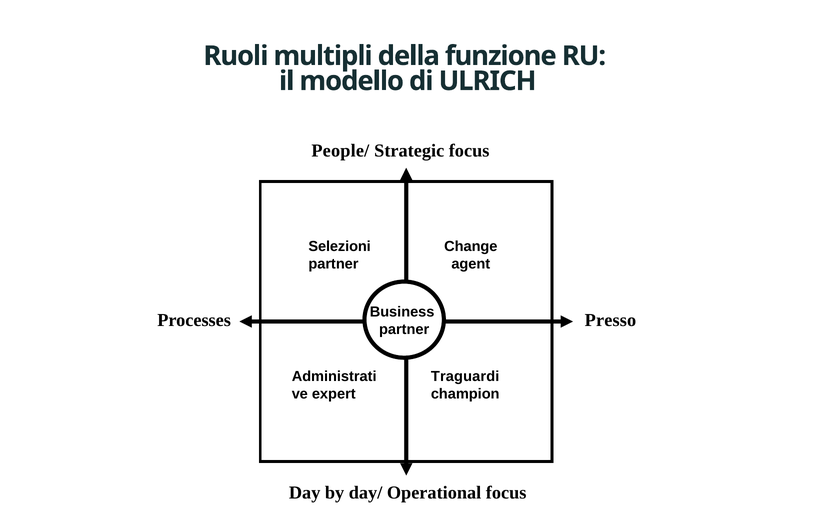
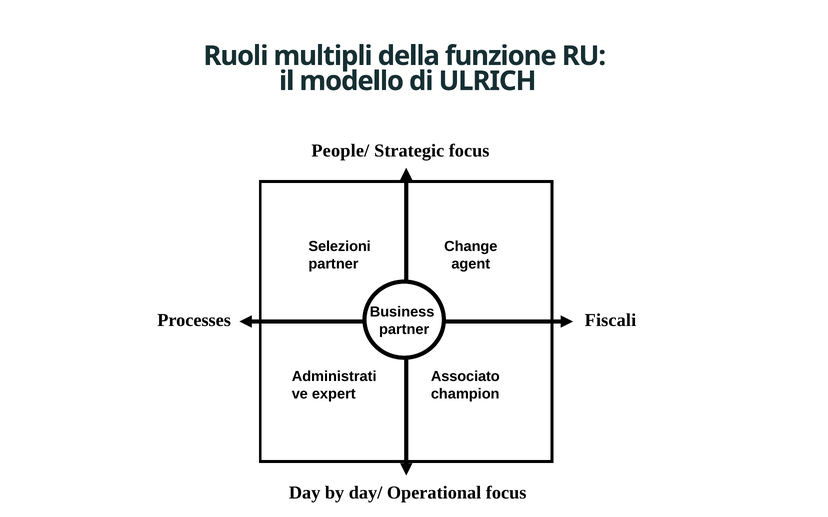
Presso: Presso -> Fiscali (610, 320)
Traguardi: Traguardi -> Associato (465, 377)
